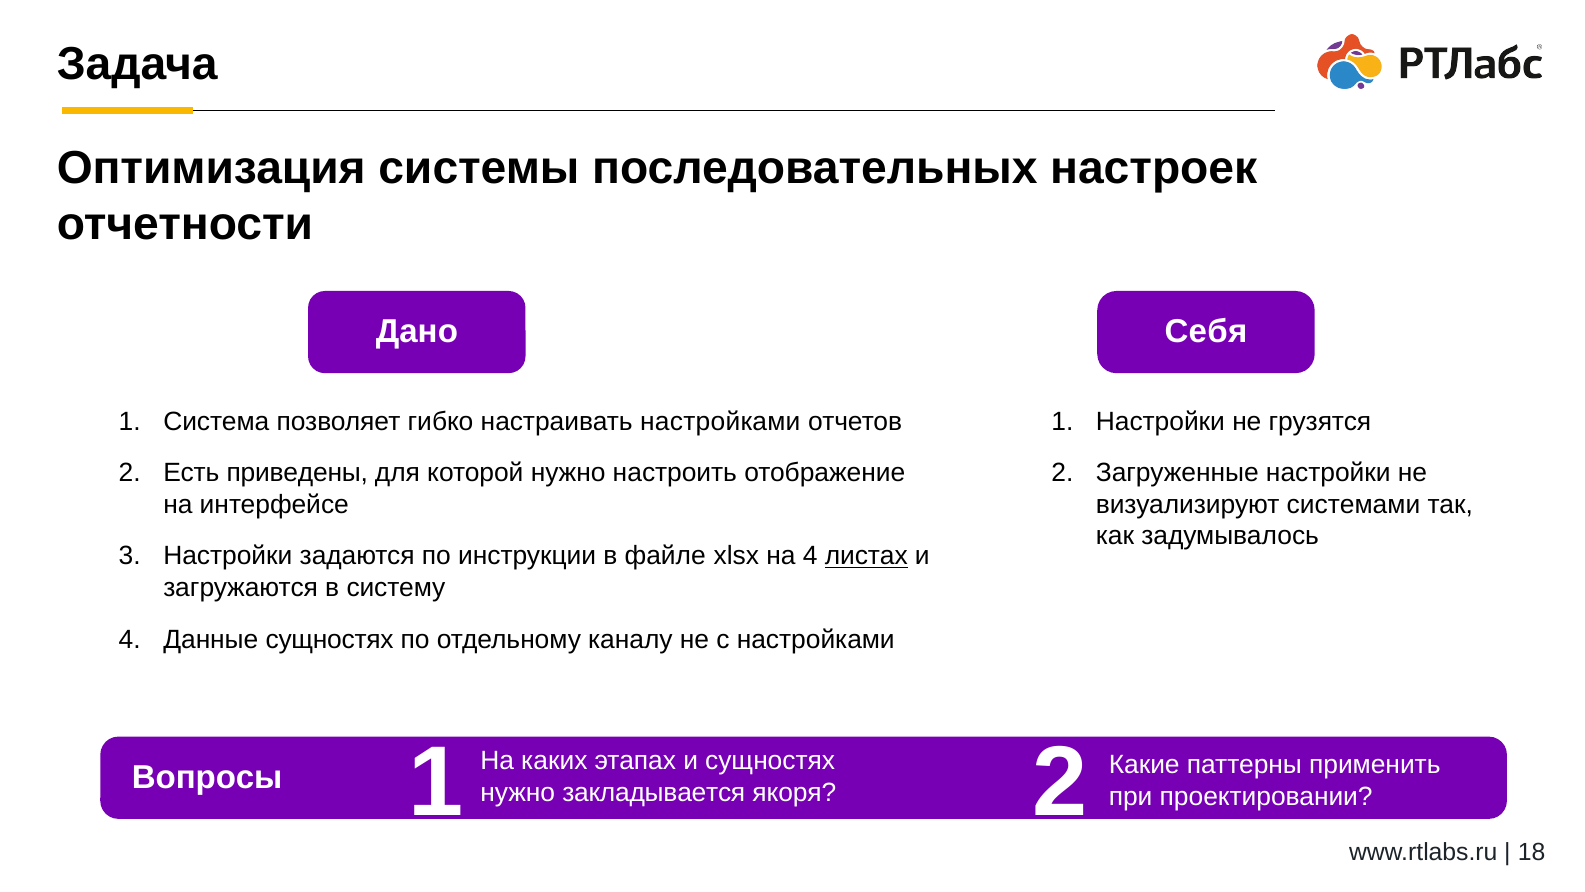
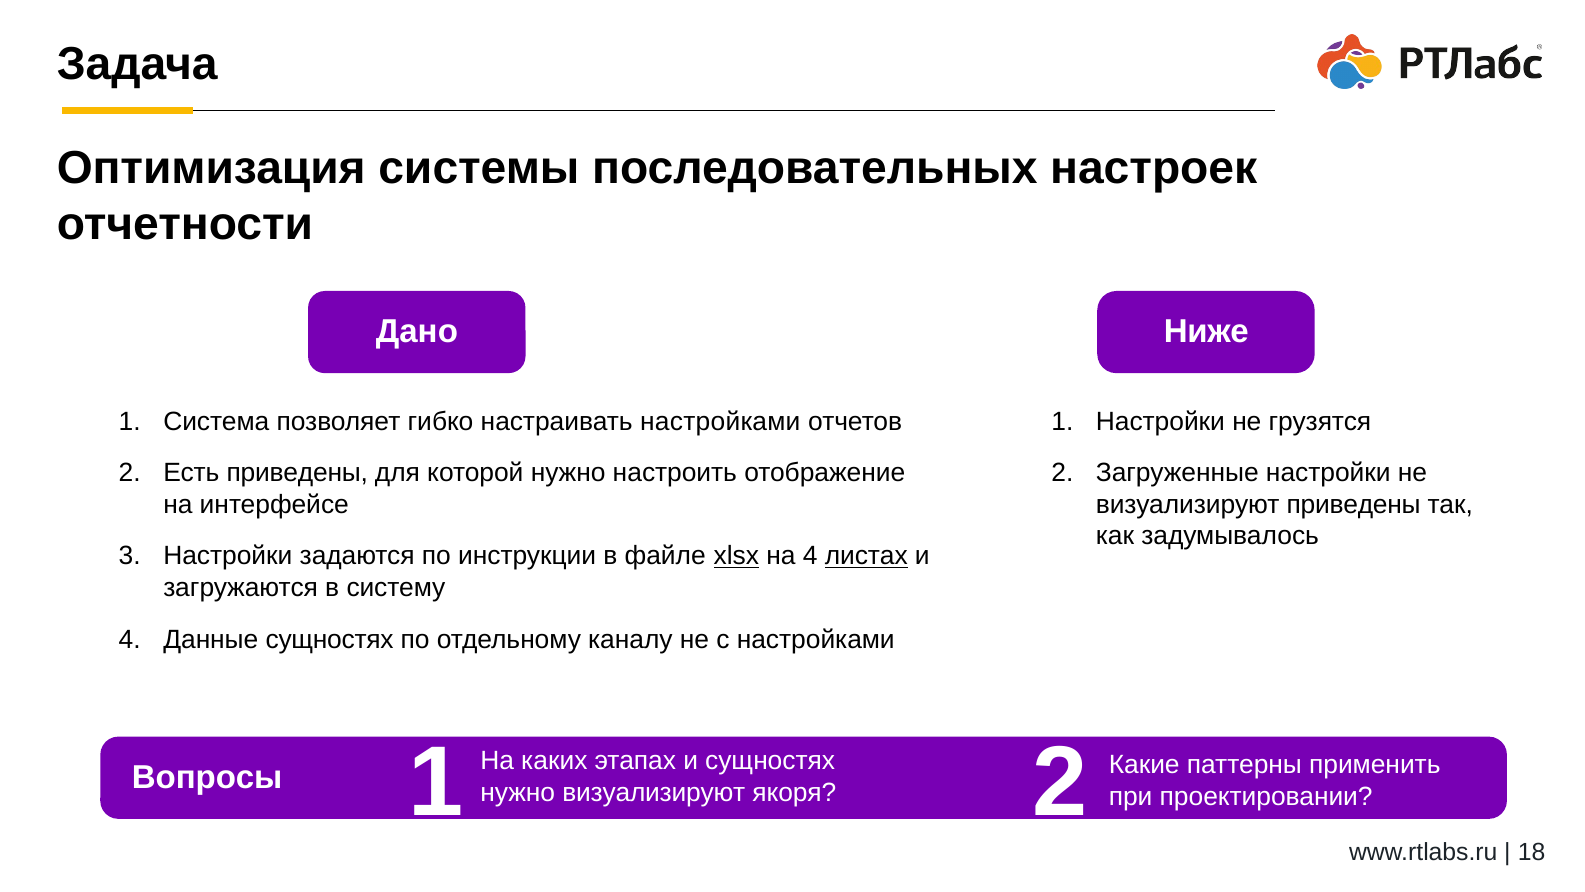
Себя: Себя -> Ниже (1206, 332)
визуализируют системами: системами -> приведены (1354, 504)
xlsx underline: none -> present (736, 556)
нужно закладывается: закладывается -> визуализируют (654, 792)
